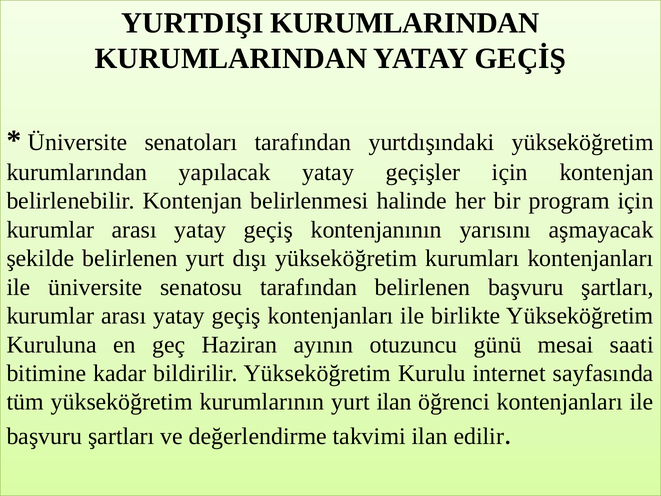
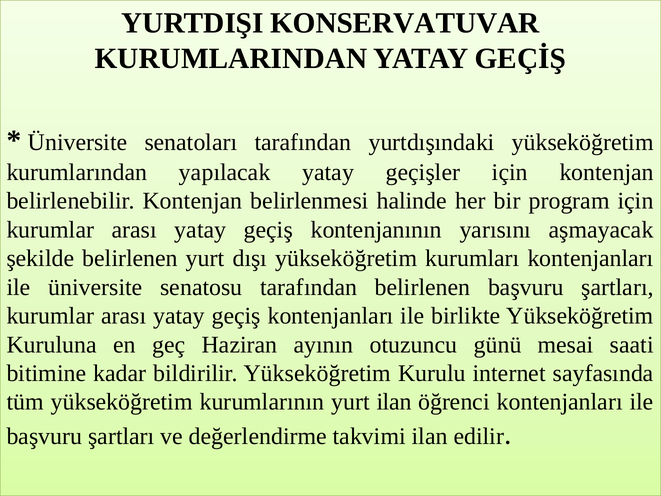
YURTDIŞI KURUMLARINDAN: KURUMLARINDAN -> KONSERVATUVAR (405, 23)
